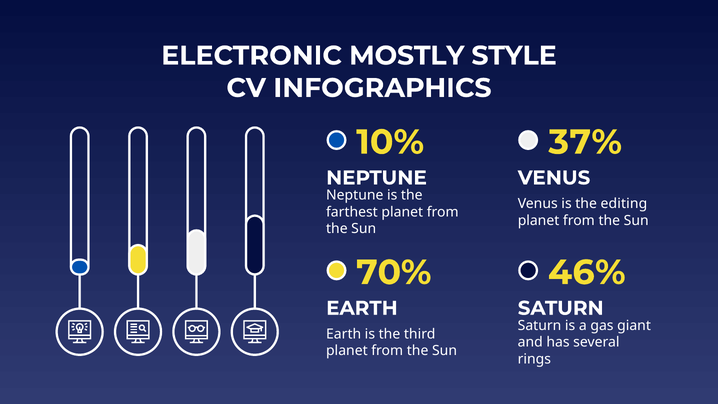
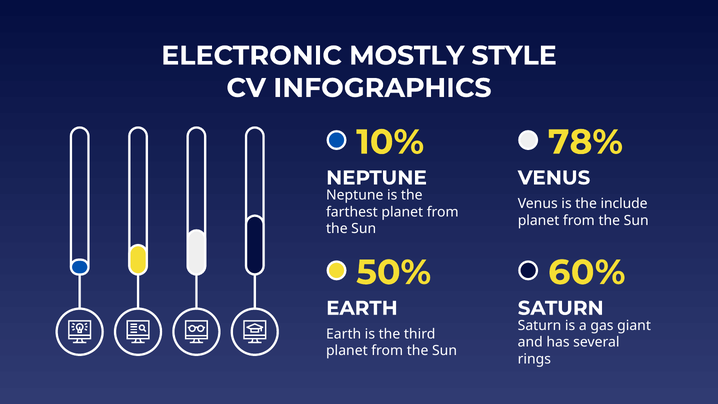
37%: 37% -> 78% (585, 142)
editing: editing -> include (624, 204)
70%: 70% -> 50% (394, 272)
46%: 46% -> 60% (587, 272)
